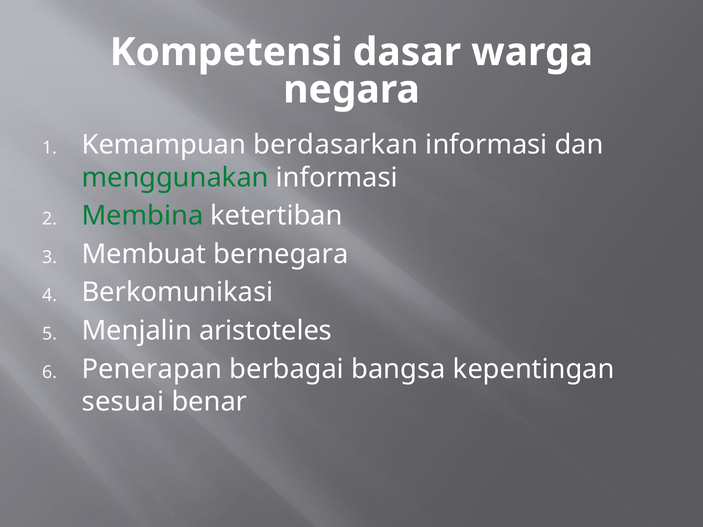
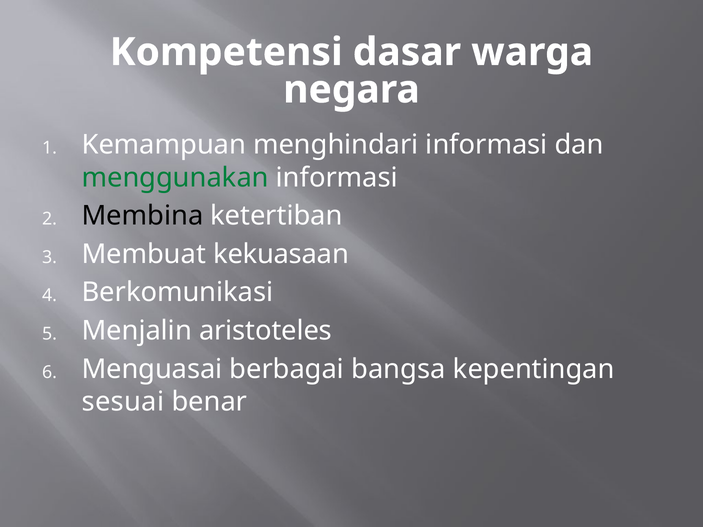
berdasarkan: berdasarkan -> menghindari (336, 145)
Membina colour: green -> black (142, 216)
bernegara: bernegara -> kekuasaan (281, 254)
Penerapan: Penerapan -> Menguasai (152, 369)
